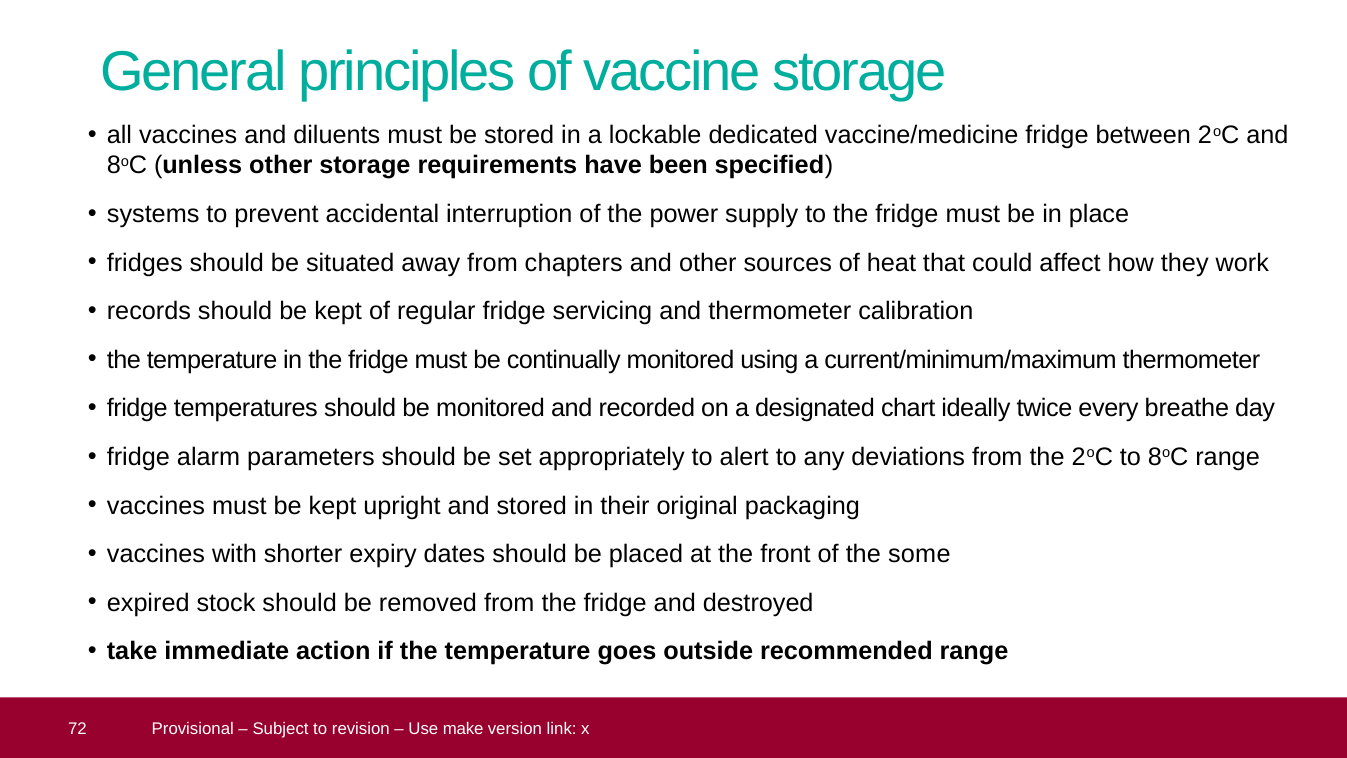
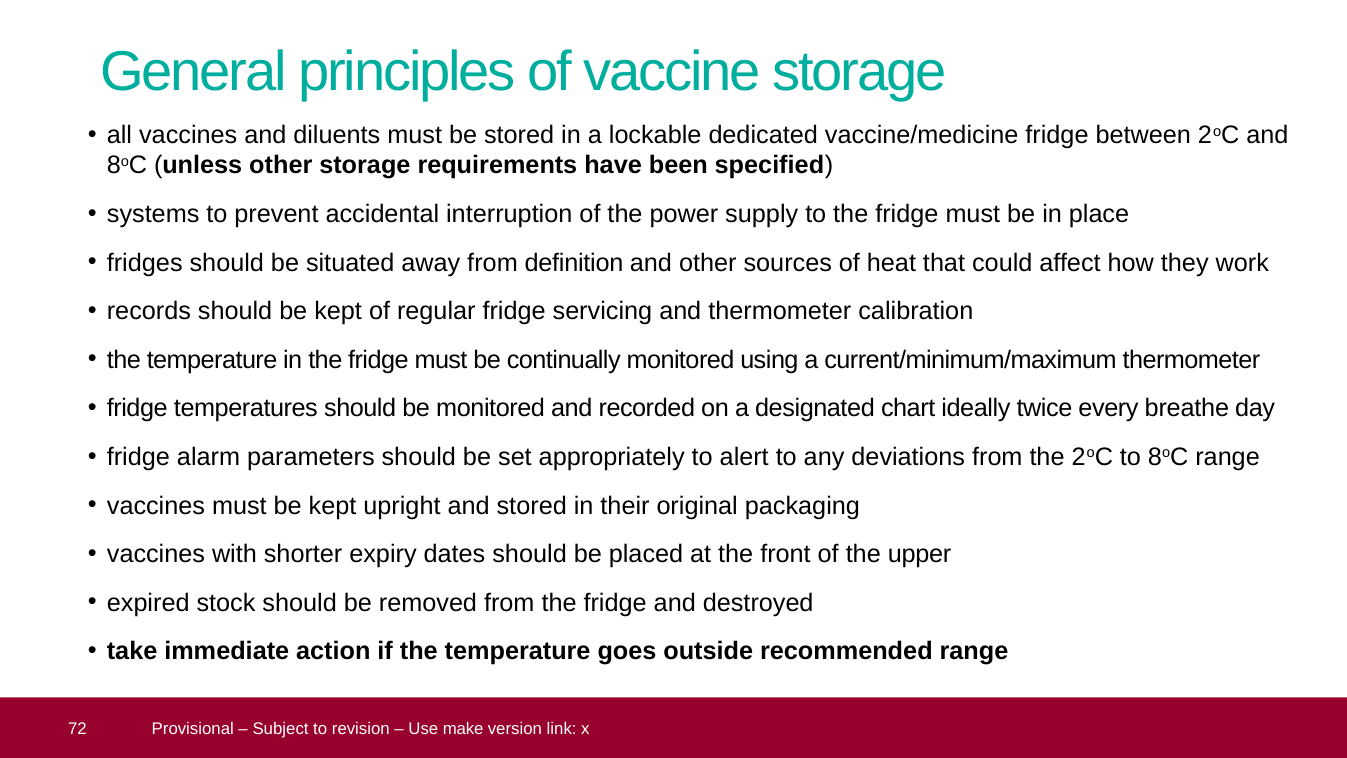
chapters: chapters -> definition (574, 263)
some: some -> upper (920, 554)
